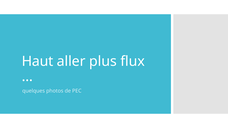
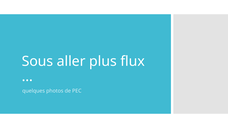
Haut: Haut -> Sous (37, 62)
